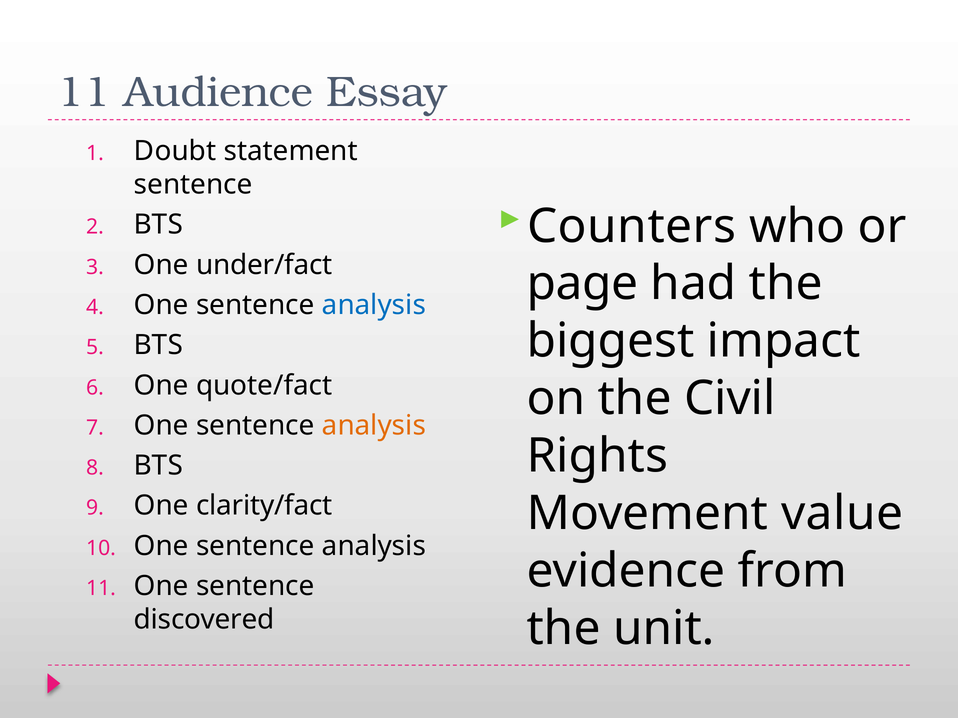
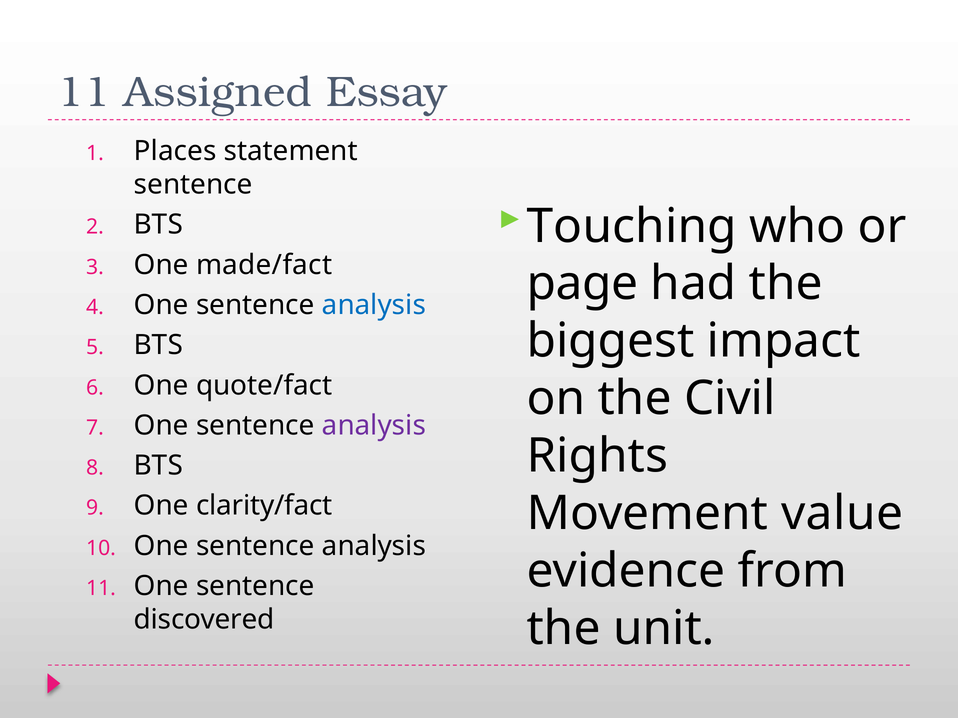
Audience: Audience -> Assigned (218, 92)
Doubt: Doubt -> Places (175, 151)
Counters: Counters -> Touching (632, 226)
under/fact: under/fact -> made/fact (264, 265)
analysis colour: orange -> purple (374, 426)
